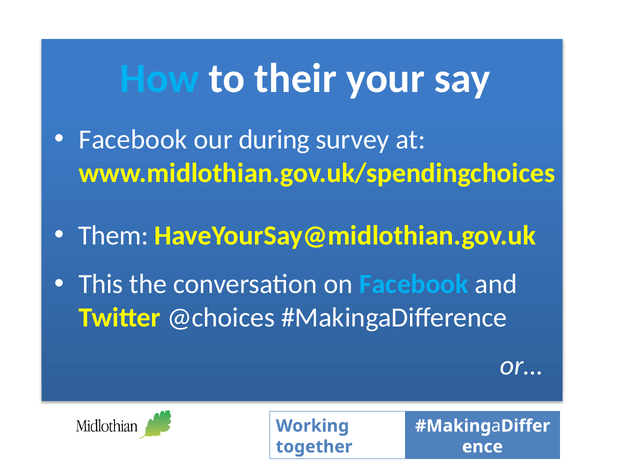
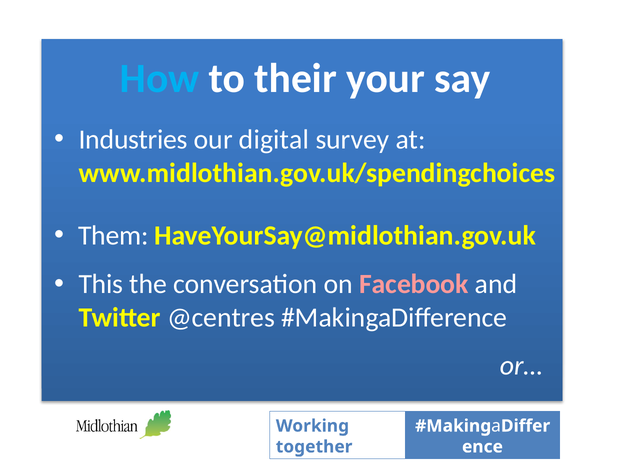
Facebook: Facebook -> Industries (133, 140)
during: during -> digital (274, 140)
Facebook colour: light blue -> pink (414, 284)
@choices: @choices -> @centres (221, 318)
